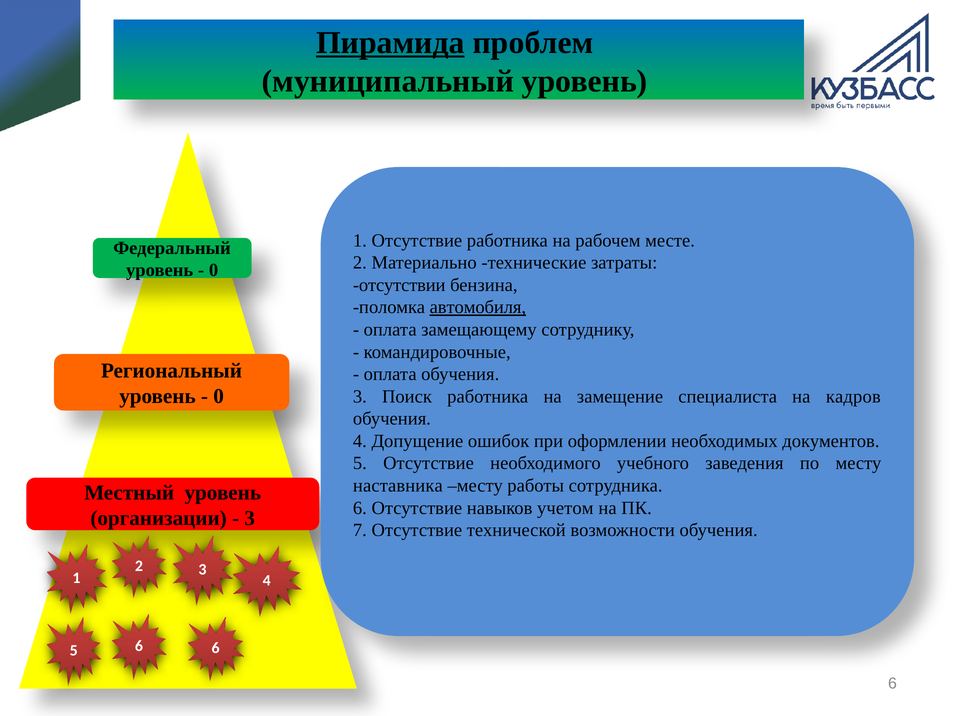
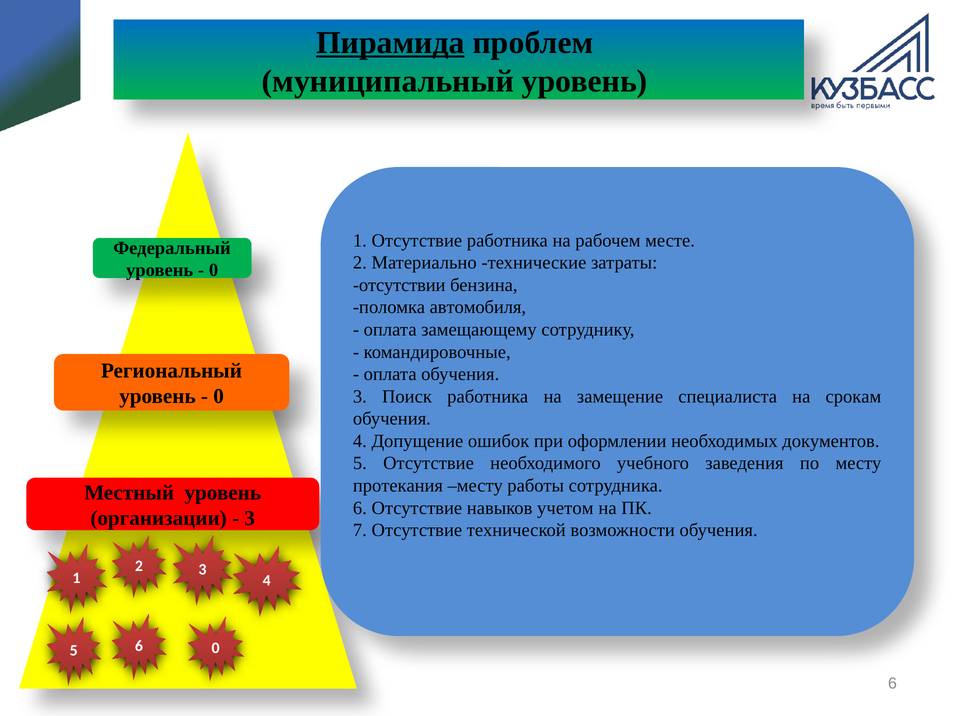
автомобиля underline: present -> none (478, 307)
кадров: кадров -> срокам (853, 396)
наставника: наставника -> протекания (398, 485)
6 6: 6 -> 0 (216, 648)
